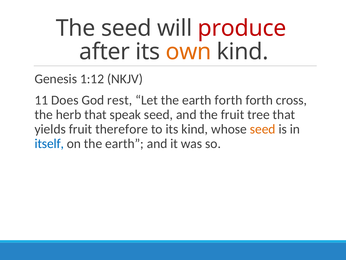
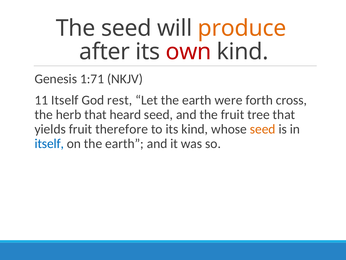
produce colour: red -> orange (242, 28)
own colour: orange -> red (189, 52)
1:12: 1:12 -> 1:71 (92, 79)
11 Does: Does -> Itself (65, 100)
earth forth: forth -> were (229, 100)
speak: speak -> heard (125, 114)
